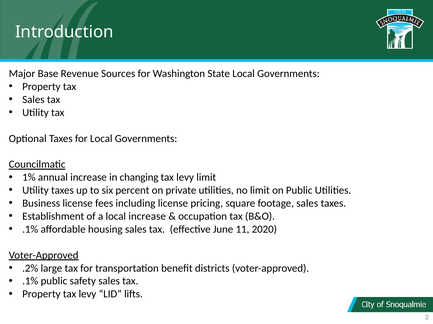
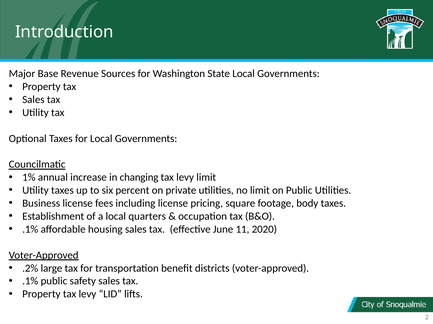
footage sales: sales -> body (307, 204)
local increase: increase -> quarters (147, 217)
